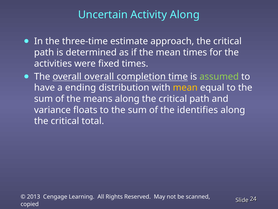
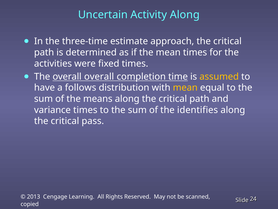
assumed colour: light green -> yellow (219, 76)
ending: ending -> follows (81, 87)
variance floats: floats -> times (85, 110)
total: total -> pass (93, 121)
